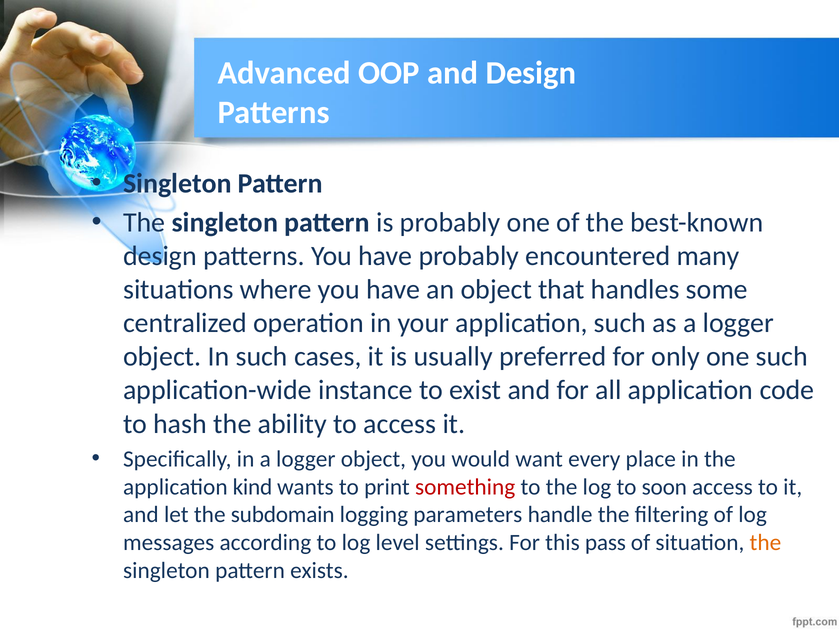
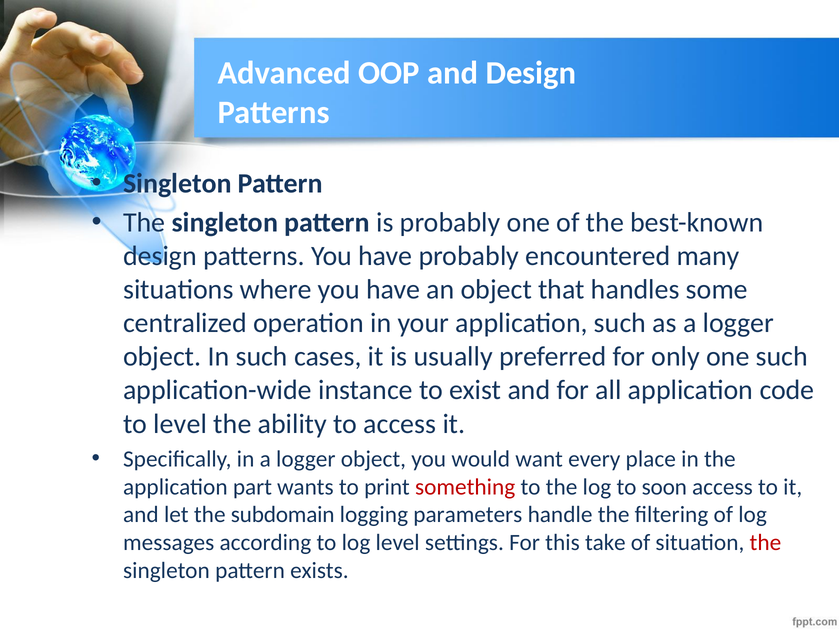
to hash: hash -> level (180, 424)
kind: kind -> part (252, 487)
pass: pass -> take (605, 543)
the colour: orange -> red (765, 543)
